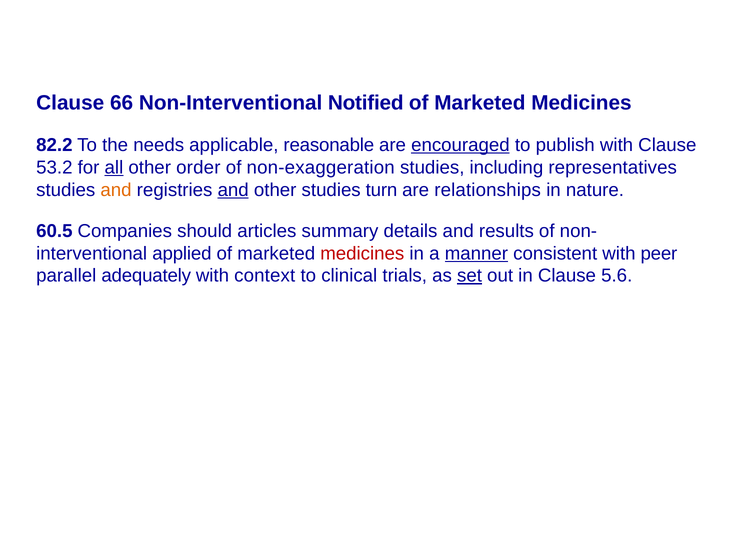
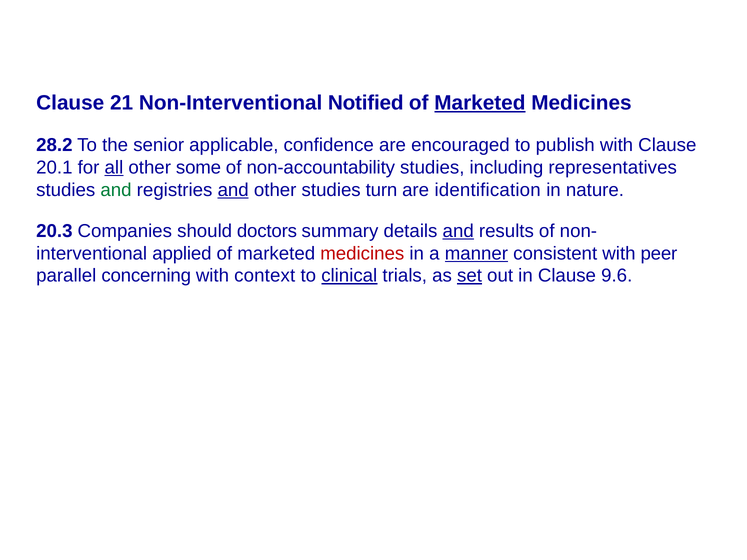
66: 66 -> 21 (122, 103)
Marketed underline: none -> present (480, 103)
82.2: 82.2 -> 28.2 (54, 145)
needs: needs -> senior (159, 145)
reasonable: reasonable -> confidence (329, 145)
encouraged underline: present -> none (460, 145)
53.2: 53.2 -> 20.1 (54, 168)
order: order -> some (199, 168)
non-exaggeration: non-exaggeration -> non-accountability (321, 168)
and colour: orange -> green (116, 190)
relationships: relationships -> identification (488, 190)
60.5: 60.5 -> 20.3 (54, 231)
articles: articles -> doctors (267, 231)
and underline: none -> present (458, 231)
adequately: adequately -> concerning (146, 276)
clinical underline: none -> present (349, 276)
5.6: 5.6 -> 9.6 (617, 276)
